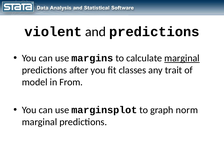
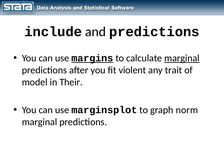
violent: violent -> include (53, 32)
margins underline: none -> present (92, 58)
classes: classes -> violent (132, 70)
From: From -> Their (71, 82)
